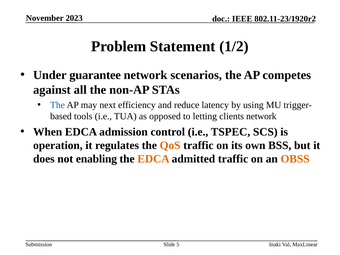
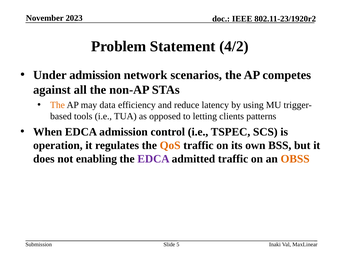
1/2: 1/2 -> 4/2 (234, 46)
Under guarantee: guarantee -> admission (95, 75)
The colour: blue -> orange (58, 105)
next: next -> data (108, 105)
clients network: network -> patterns (261, 116)
EDCA colour: orange -> purple (153, 159)
